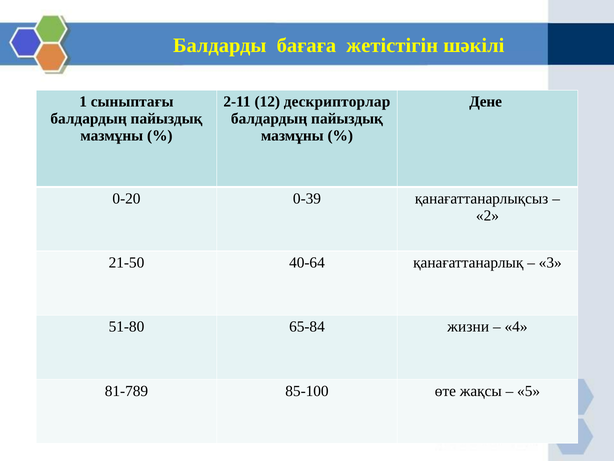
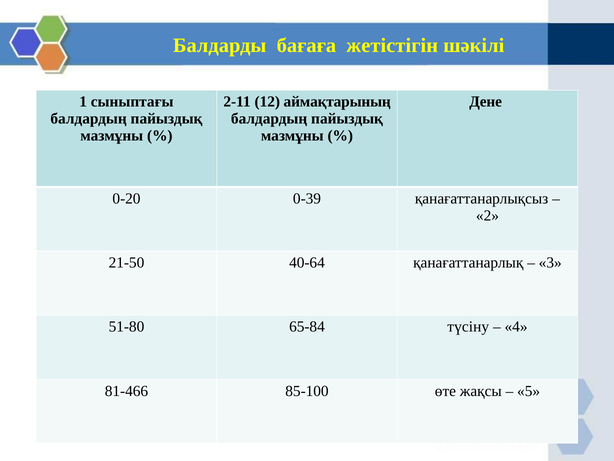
дескрипторлар: дескрипторлар -> аймақтарының (337, 102)
жизни: жизни -> түсіну (468, 326)
81-789: 81-789 -> 81-466 (126, 391)
